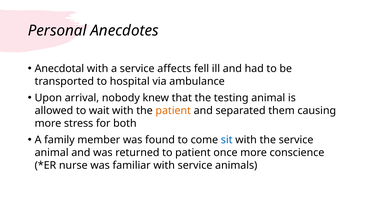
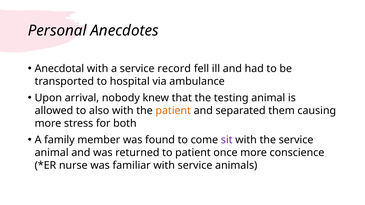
affects: affects -> record (174, 69)
wait: wait -> also (99, 111)
sit colour: blue -> purple (227, 140)
